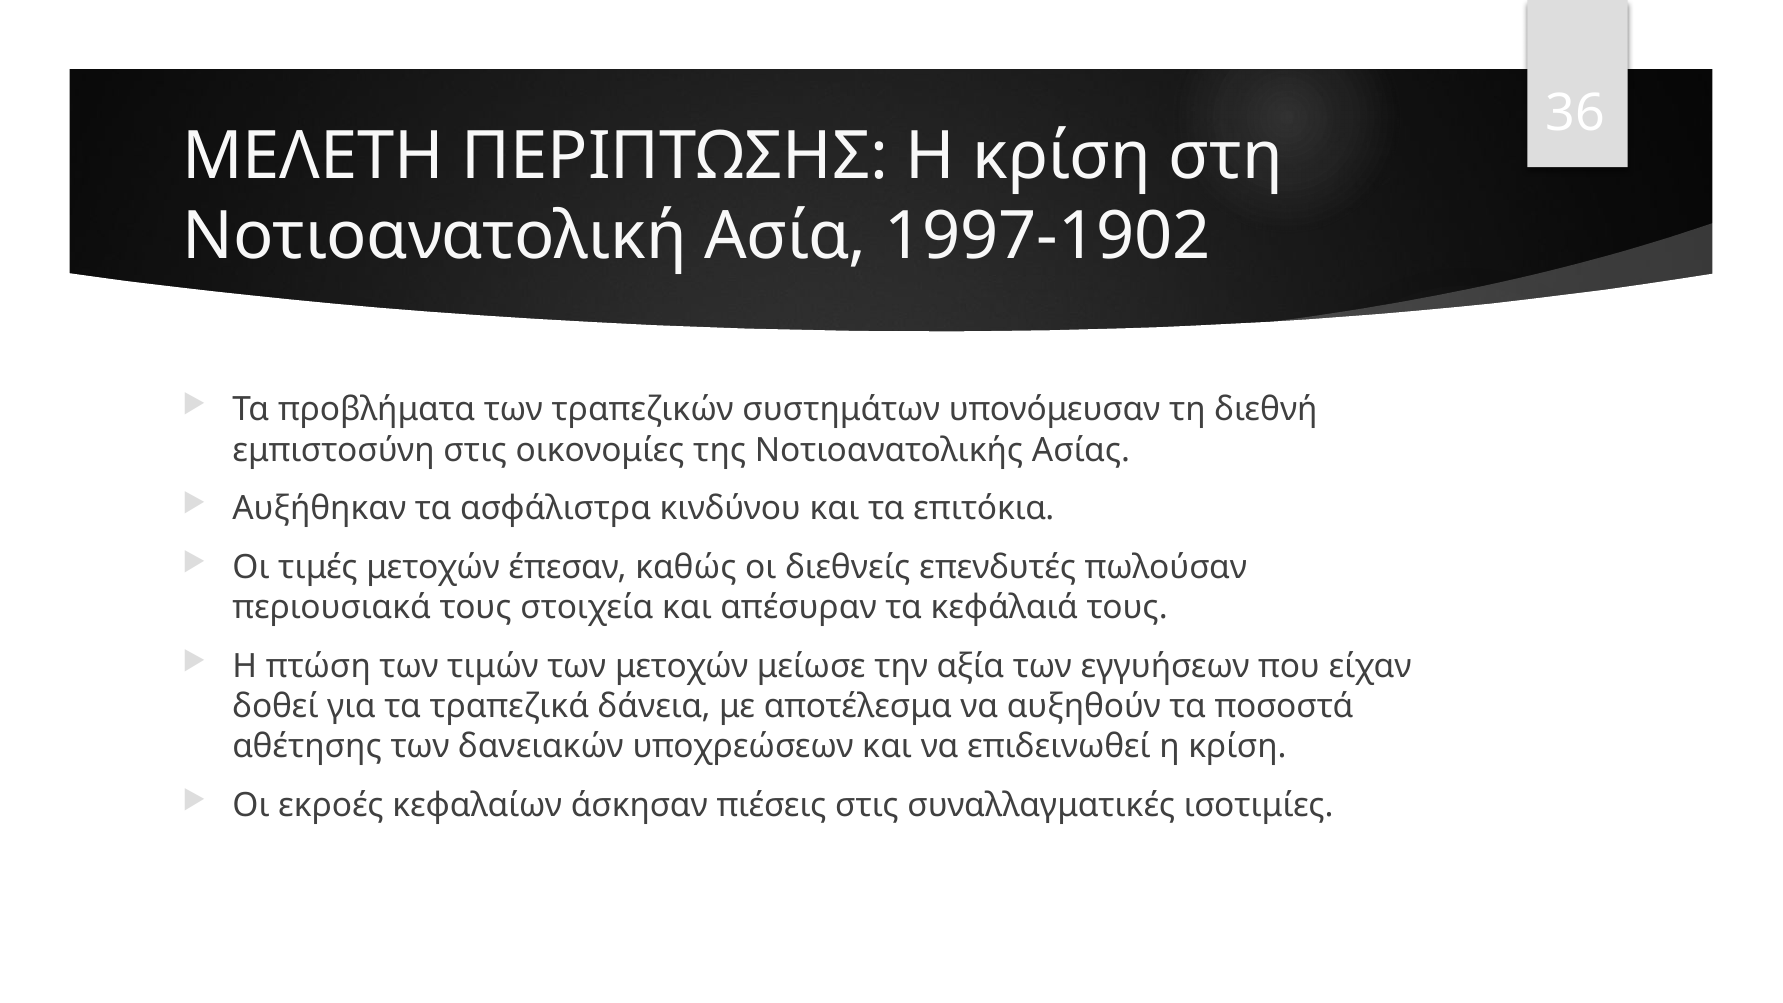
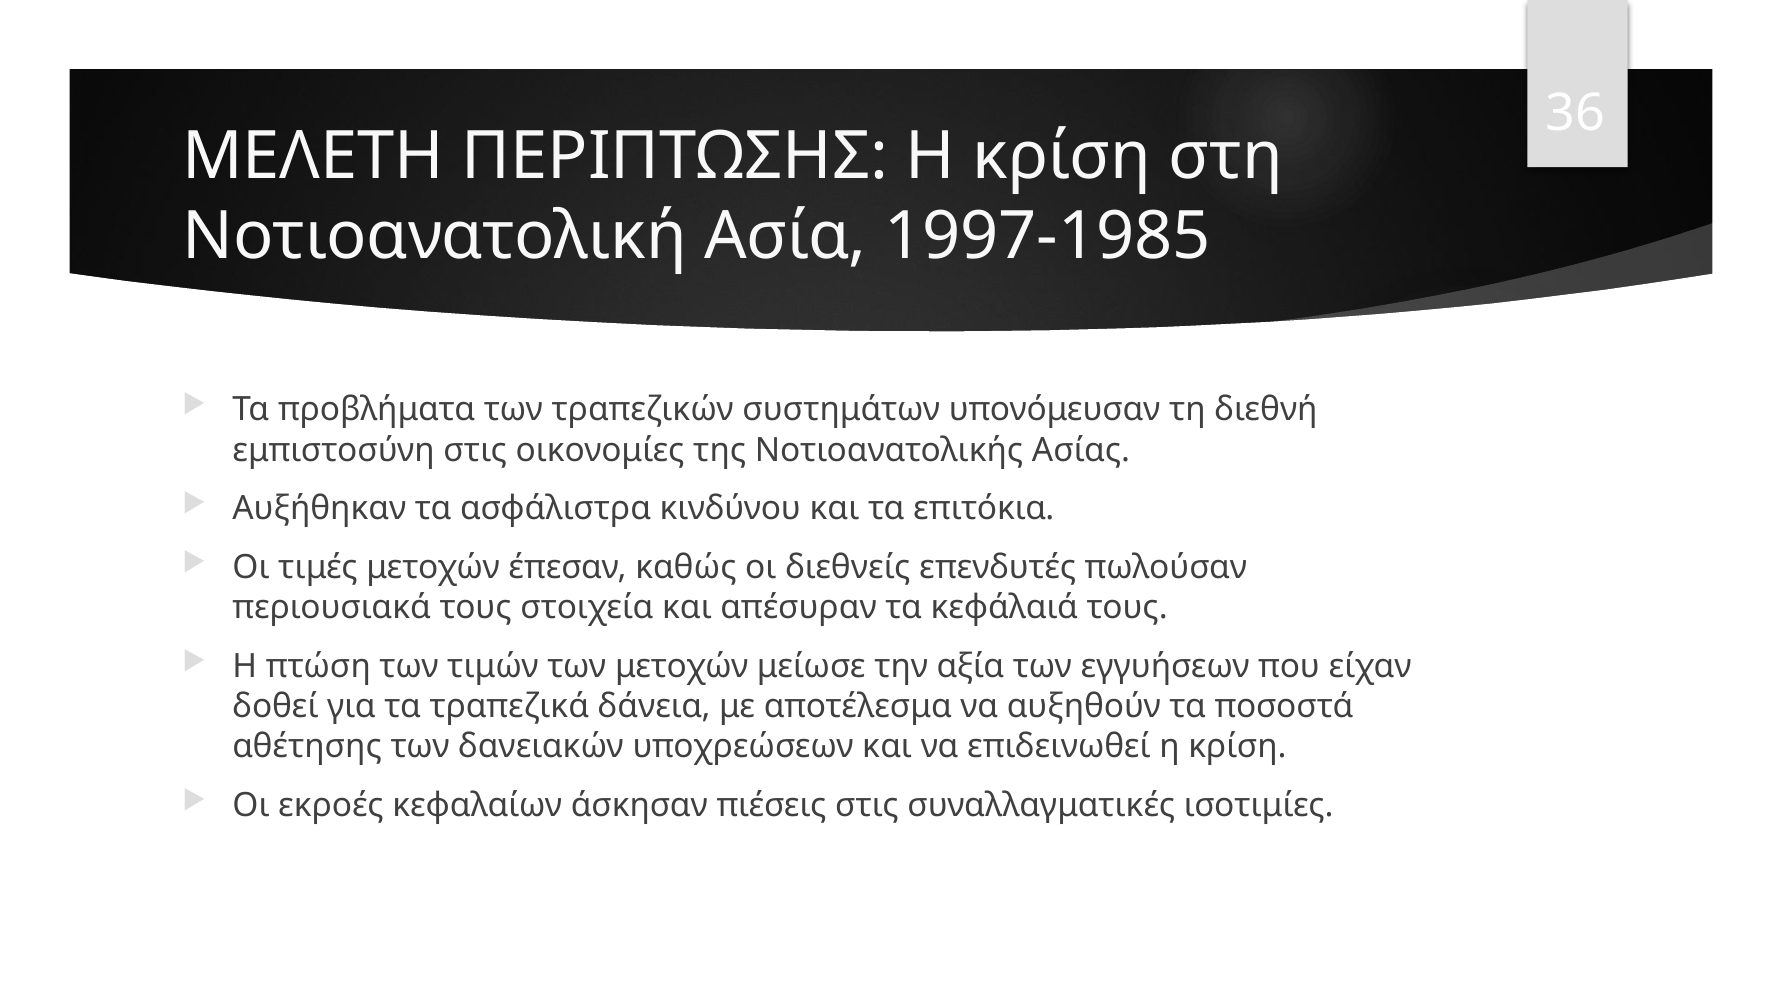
1997-1902: 1997-1902 -> 1997-1985 (1048, 237)
